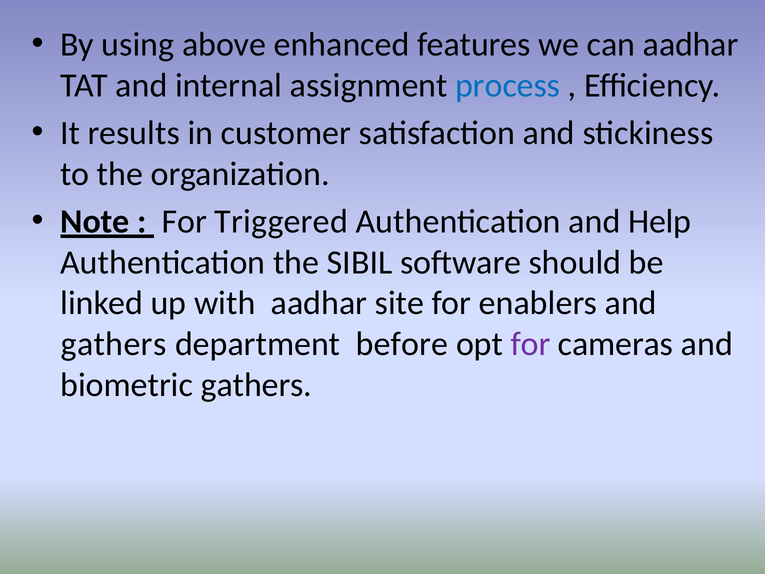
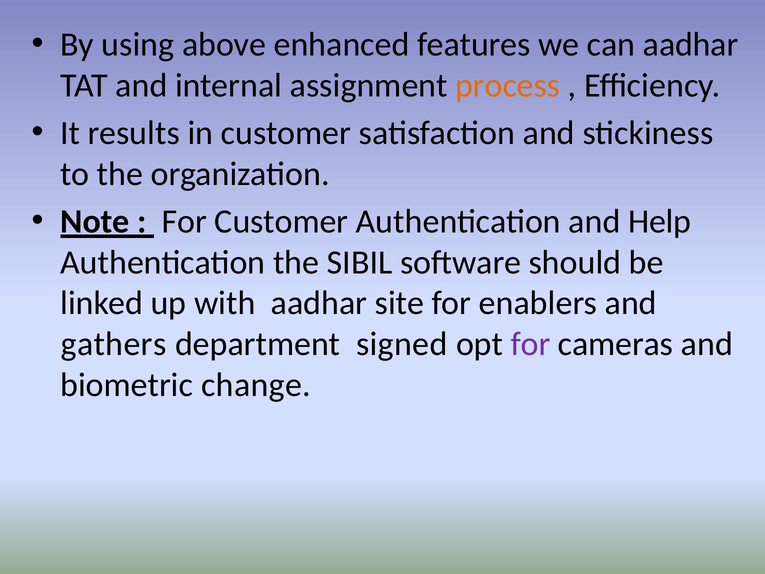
process colour: blue -> orange (508, 85)
For Triggered: Triggered -> Customer (281, 221)
before: before -> signed (402, 344)
biometric gathers: gathers -> change (256, 385)
